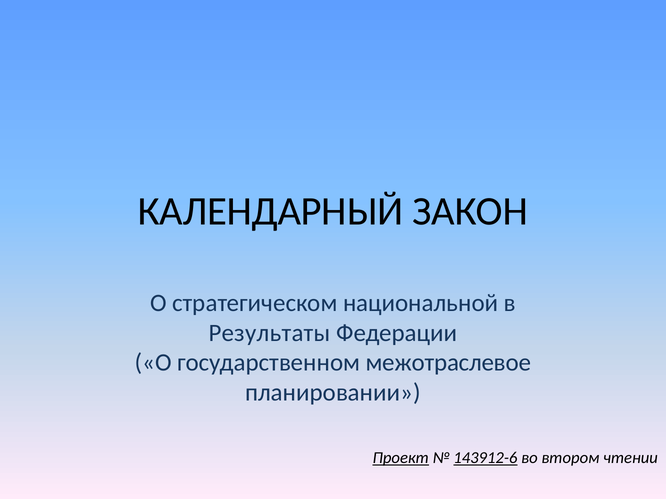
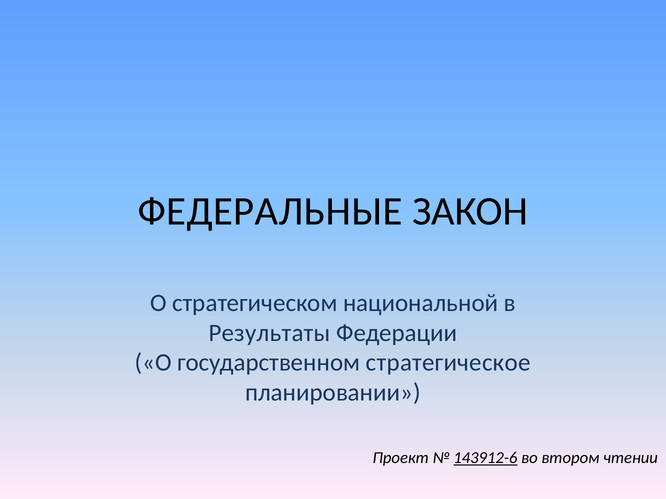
КАЛЕНДАРНЫЙ: КАЛЕНДАРНЫЙ -> ФЕДЕРАЛЬНЫЕ (270, 212)
межотраслевое: межотраслевое -> стратегическое (448, 363)
Проект underline: present -> none (401, 458)
